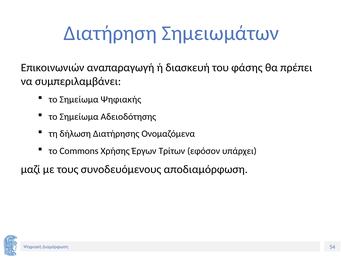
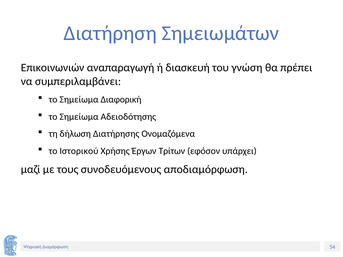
φάσης: φάσης -> γνώση (247, 68)
Ψηφιακής: Ψηφιακής -> Διαφορική (121, 100)
Commons: Commons -> Ιστορικού (79, 151)
